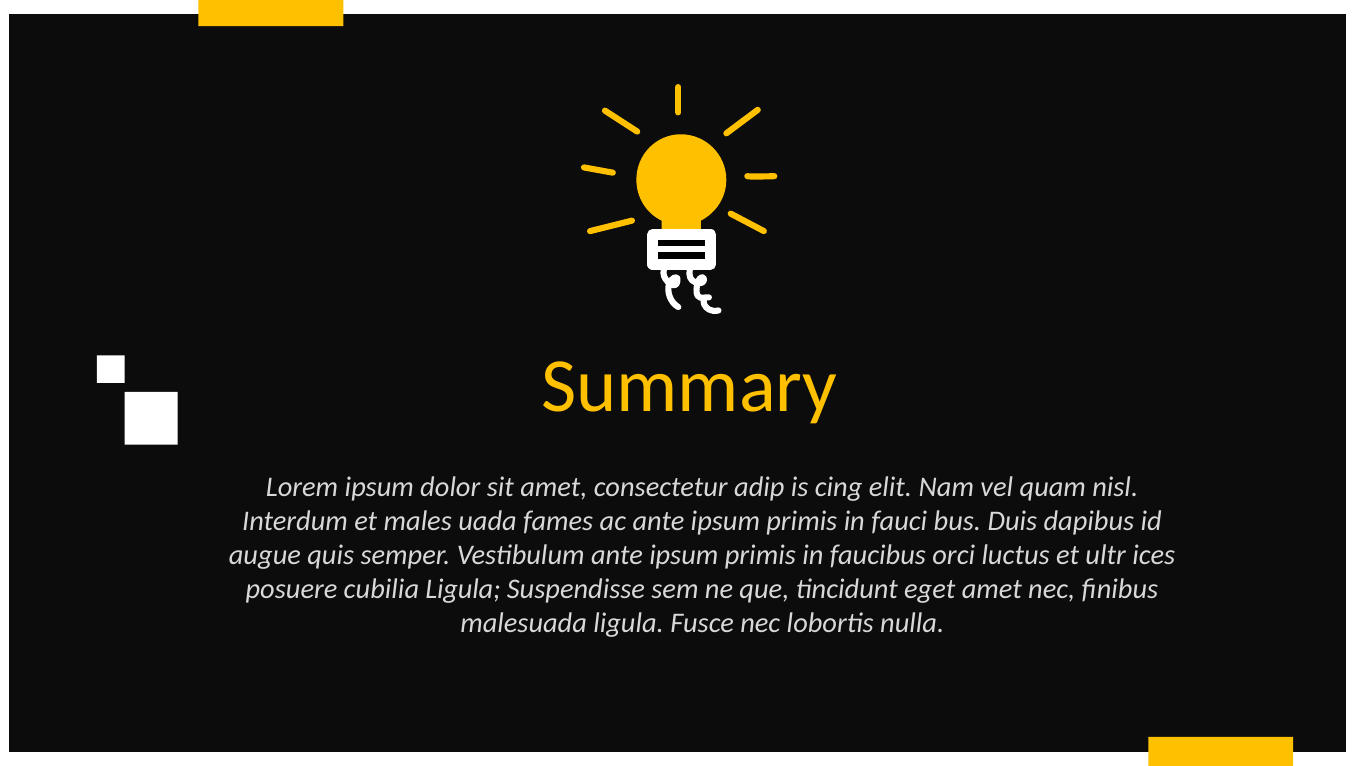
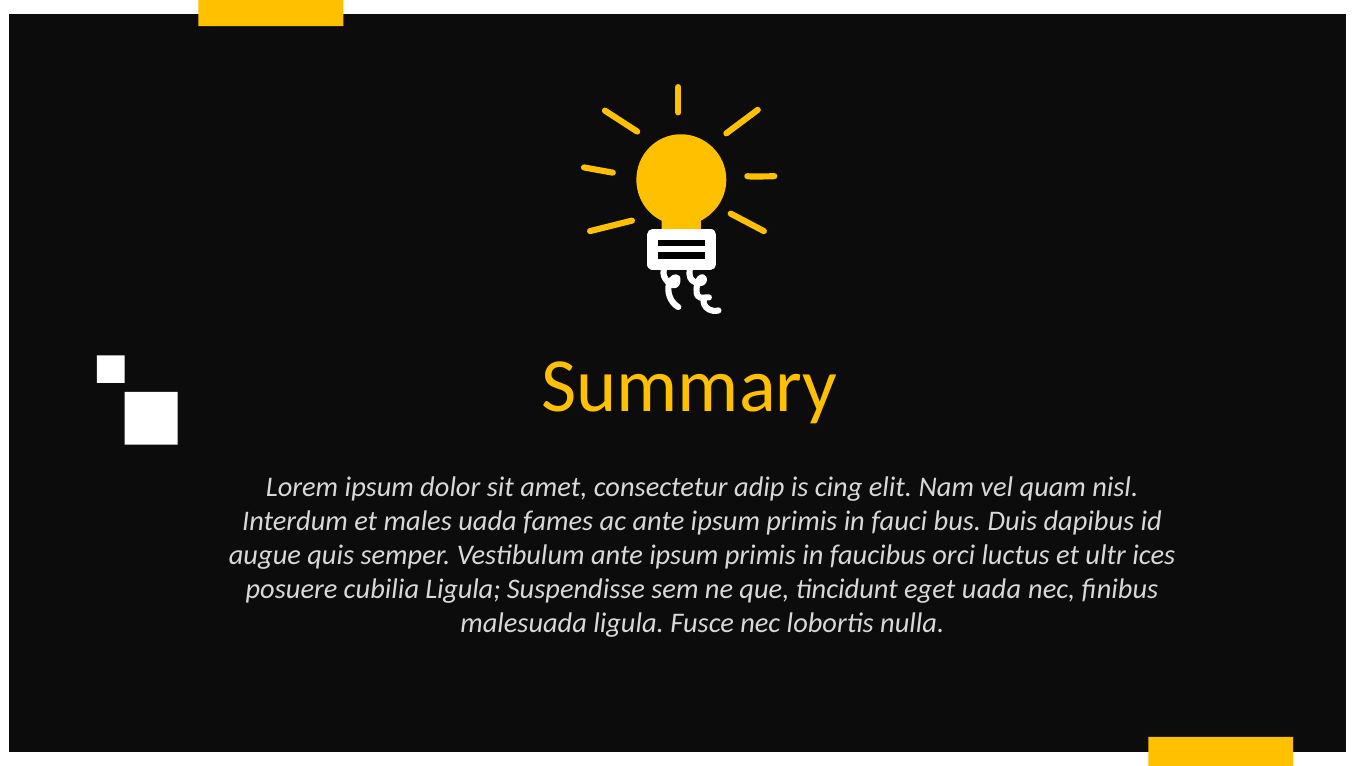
eget amet: amet -> uada (992, 589)
